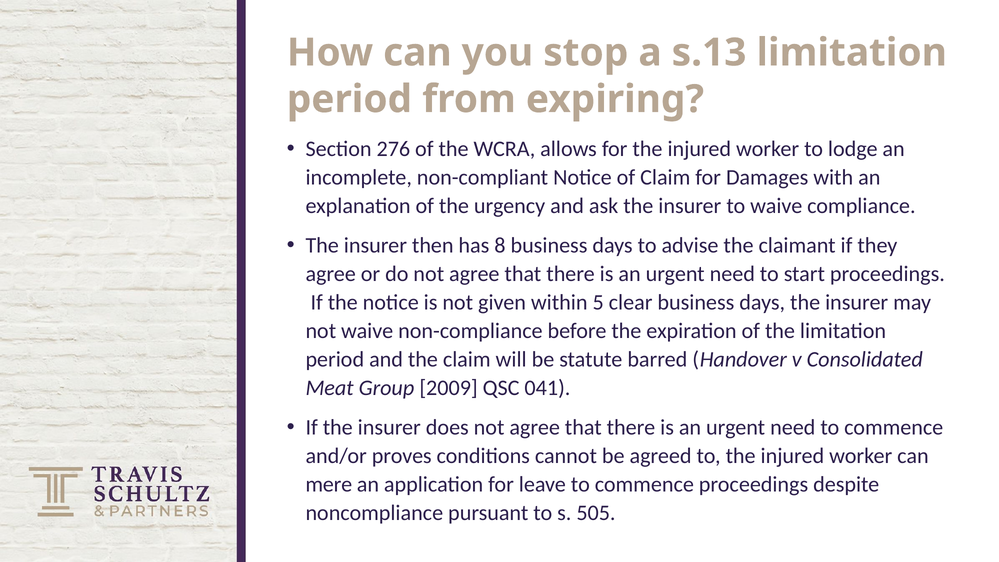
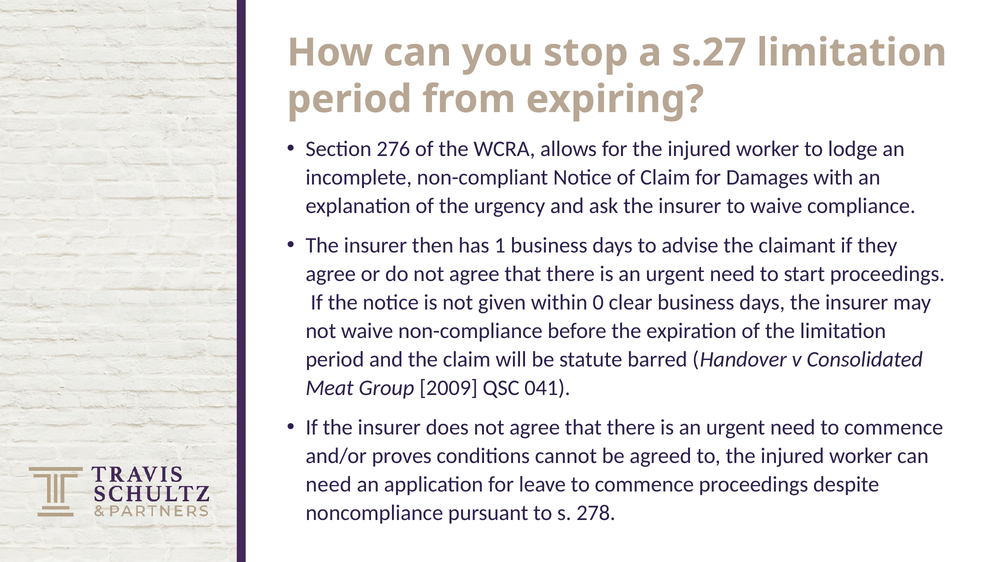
s.13: s.13 -> s.27 (709, 53)
8: 8 -> 1 (500, 246)
5: 5 -> 0 (598, 303)
mere: mere -> need (329, 485)
505: 505 -> 278 (596, 513)
